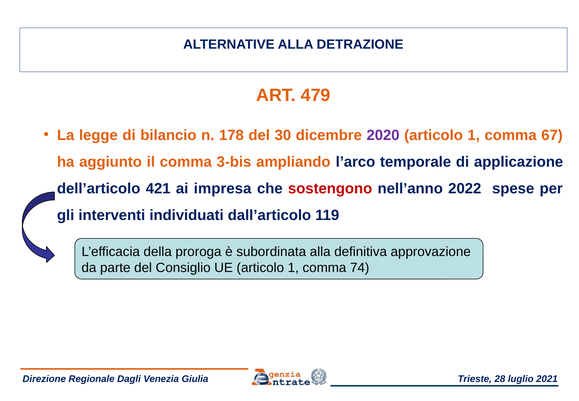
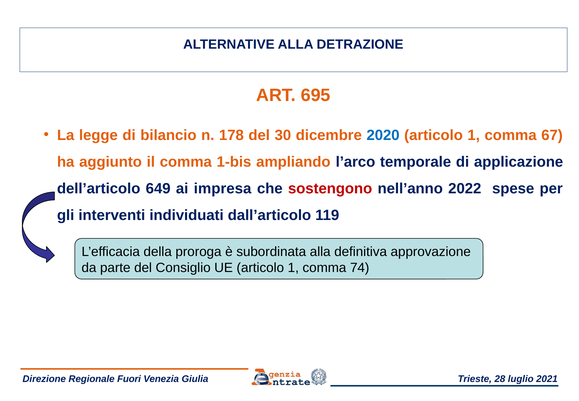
479: 479 -> 695 (316, 95)
2020 colour: purple -> blue (383, 135)
3-bis: 3-bis -> 1-bis (234, 162)
421: 421 -> 649 (158, 189)
Dagli: Dagli -> Fuori (129, 379)
